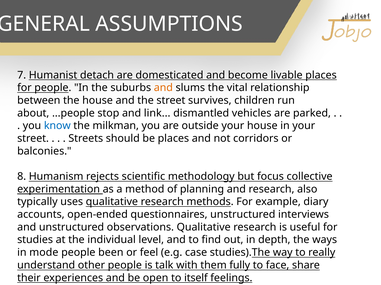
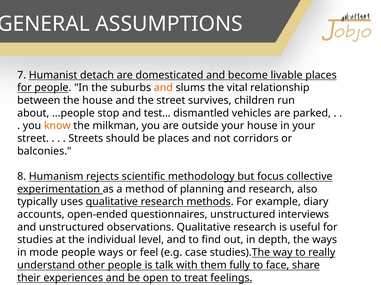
link: link -> test (157, 113)
know colour: blue -> orange (57, 126)
people been: been -> ways (111, 253)
itself: itself -> treat (196, 279)
